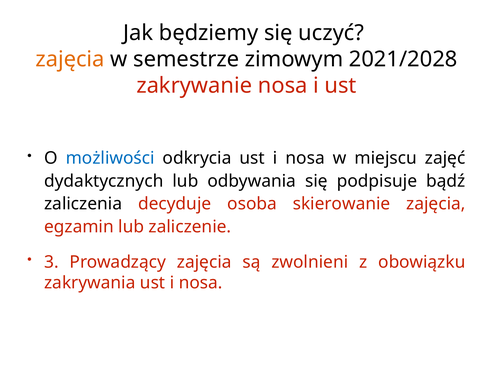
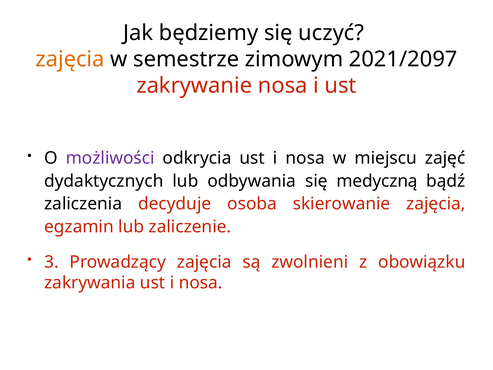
2021/2028: 2021/2028 -> 2021/2097 (403, 59)
możliwości colour: blue -> purple (110, 158)
podpisuje: podpisuje -> medyczną (377, 181)
